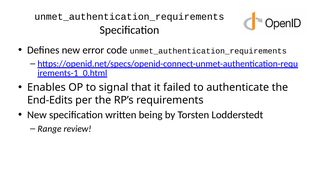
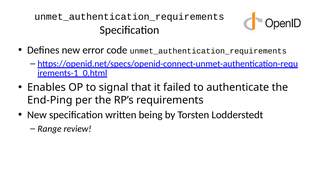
End-Edits: End-Edits -> End-Ping (50, 100)
